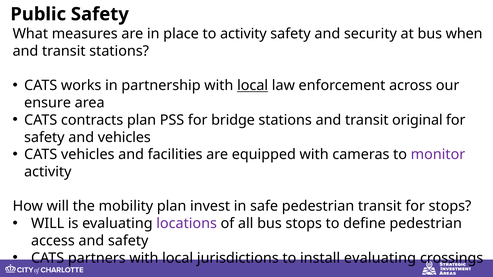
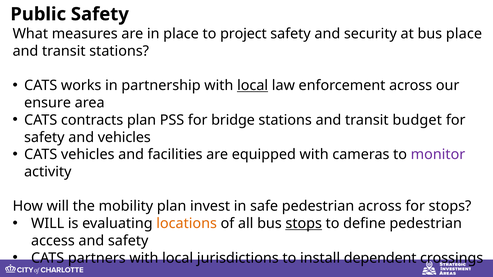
to activity: activity -> project (243, 34)
bus when: when -> place (464, 34)
original: original -> budget (417, 120)
pedestrian transit: transit -> across (380, 206)
locations colour: purple -> orange (187, 224)
stops underline: none -> present (304, 224)
install evaluating: evaluating -> dependent (380, 258)
